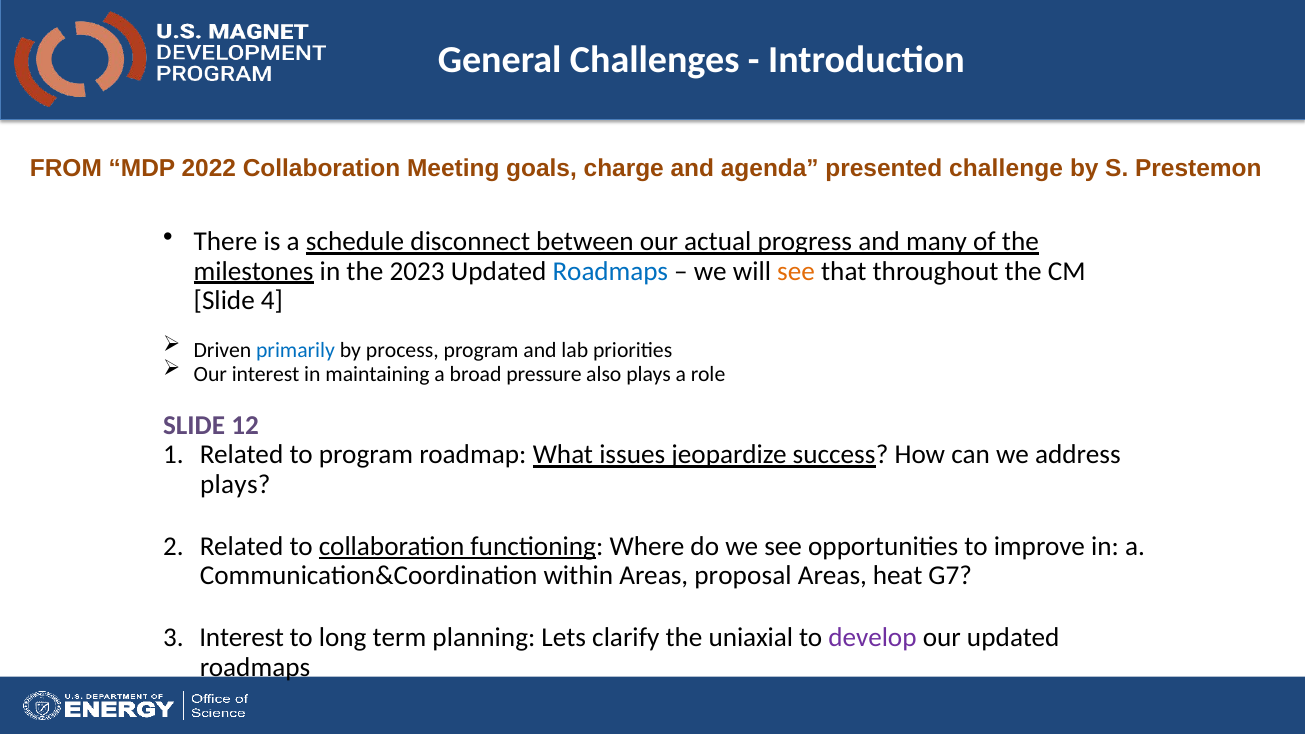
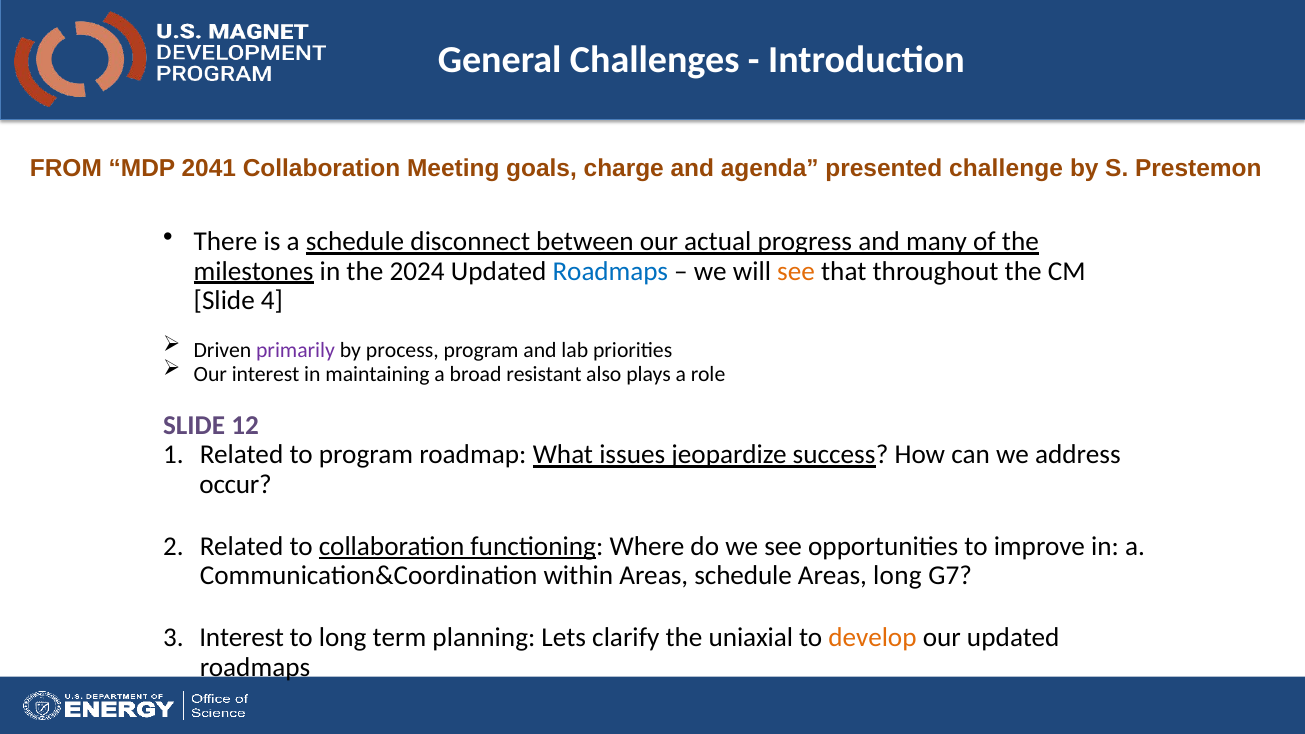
2022: 2022 -> 2041 (209, 168)
2023: 2023 -> 2024 (417, 271)
primarily colour: blue -> purple (296, 351)
pressure: pressure -> resistant (544, 374)
plays: plays -> occur (236, 484)
Areas proposal: proposal -> schedule (743, 576)
Areas heat: heat -> long (897, 576)
develop colour: purple -> orange (872, 638)
